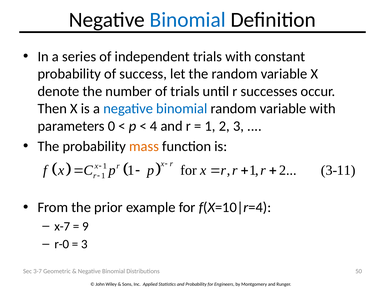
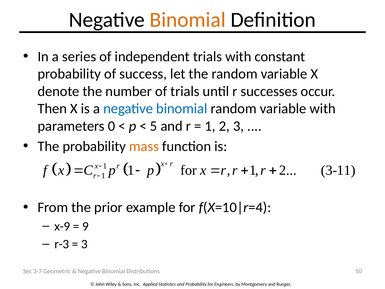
Binomial colour: blue -> orange (188, 20)
4: 4 -> 5 (154, 126)
x-7: x-7 -> x-9 (62, 226)
r-0: r-0 -> r-3 (62, 244)
